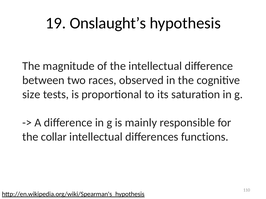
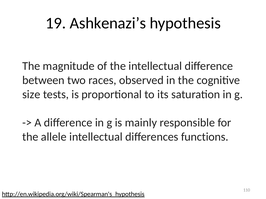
Onslaught’s: Onslaught’s -> Ashkenazi’s (108, 23)
collar: collar -> allele (54, 137)
